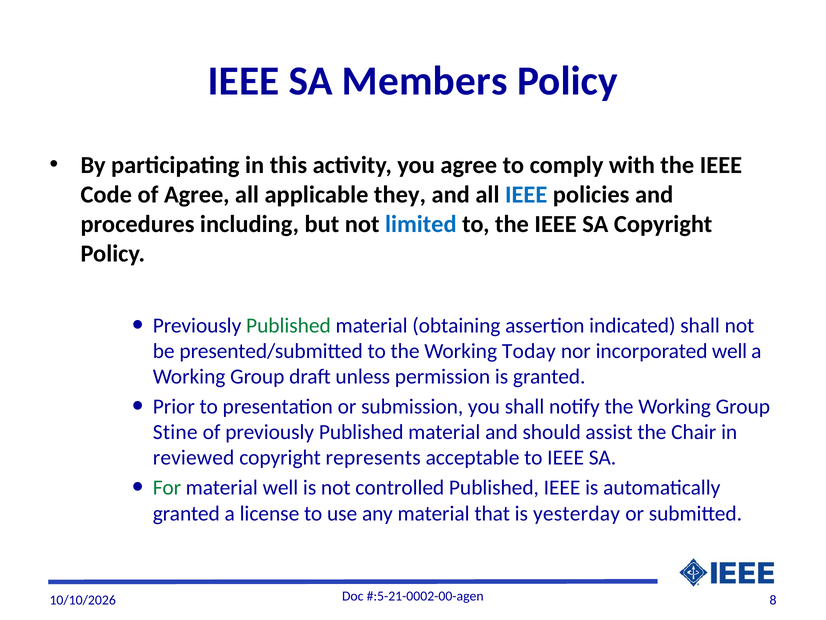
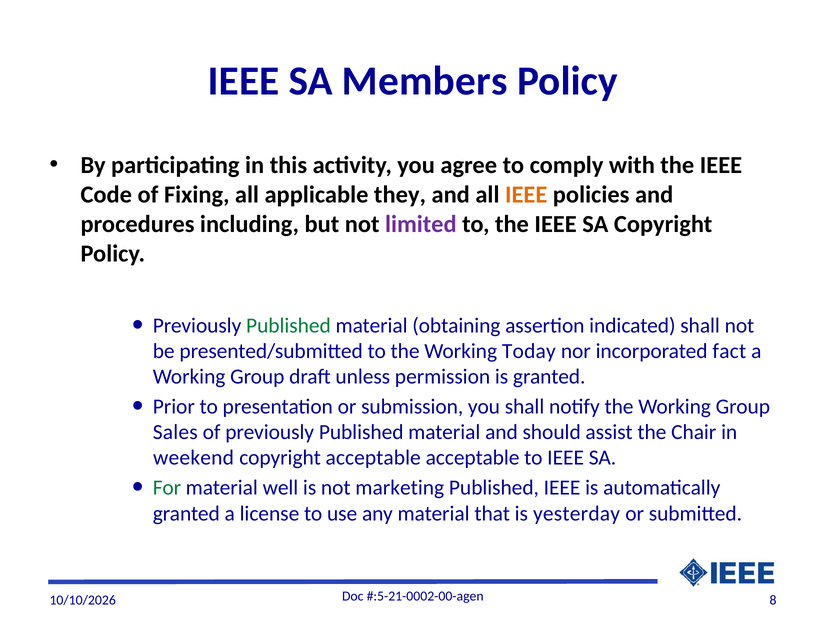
of Agree: Agree -> Fixing (197, 195)
IEEE colour: blue -> orange (526, 195)
limited colour: blue -> purple (421, 224)
incorporated well: well -> fact (729, 351)
Stine: Stine -> Sales (175, 432)
reviewed: reviewed -> weekend (194, 458)
copyright represents: represents -> acceptable (373, 458)
controlled: controlled -> marketing (400, 487)
